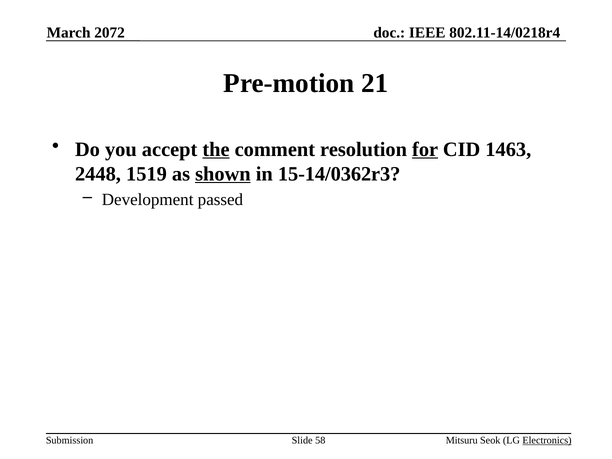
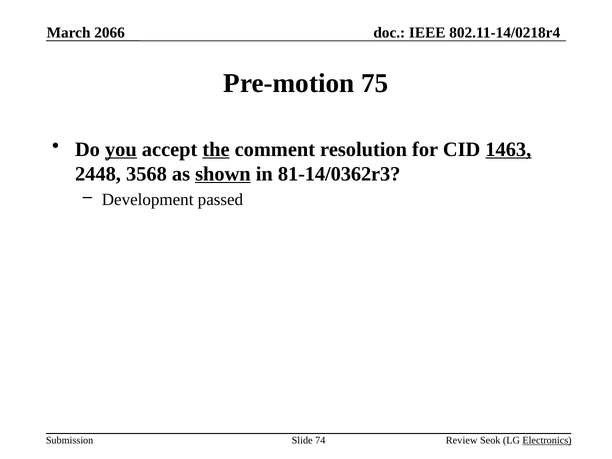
2072: 2072 -> 2066 (110, 33)
21: 21 -> 75 (375, 83)
you underline: none -> present (121, 149)
for underline: present -> none (425, 149)
1463 underline: none -> present (508, 149)
1519: 1519 -> 3568 (146, 174)
15-14/0362r3: 15-14/0362r3 -> 81-14/0362r3 (339, 174)
58: 58 -> 74 (320, 440)
Mitsuru: Mitsuru -> Review (462, 440)
